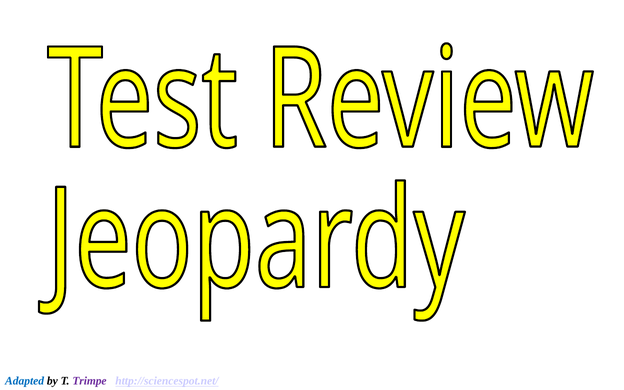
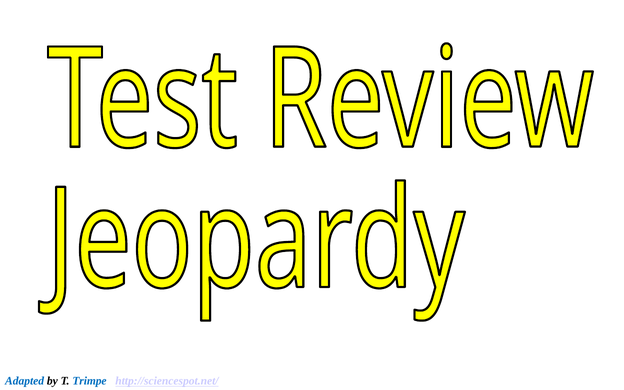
Trimpe colour: purple -> blue (89, 381)
